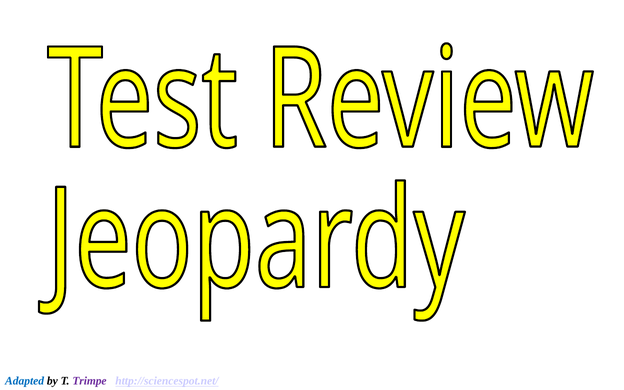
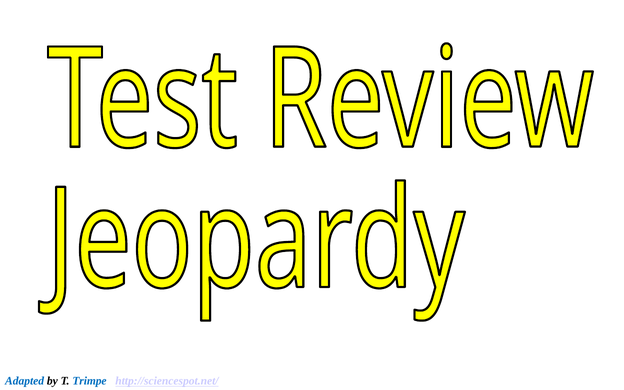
Trimpe colour: purple -> blue (89, 381)
